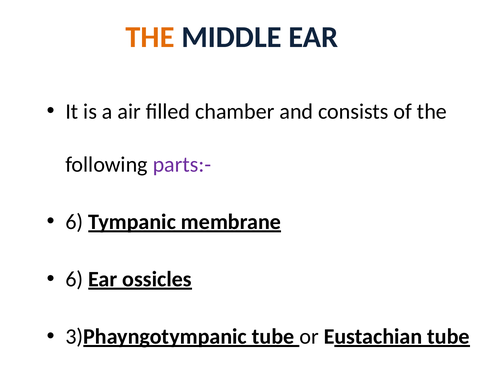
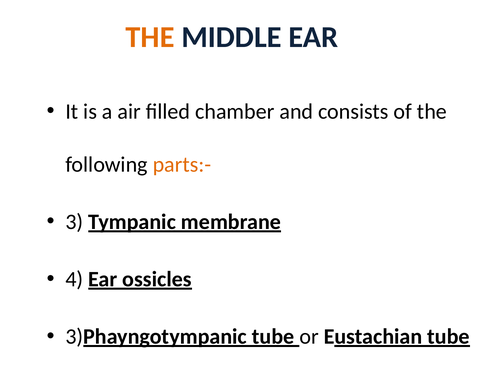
parts:- colour: purple -> orange (182, 164)
6: 6 -> 3 (74, 222)
6: 6 -> 4 (74, 279)
